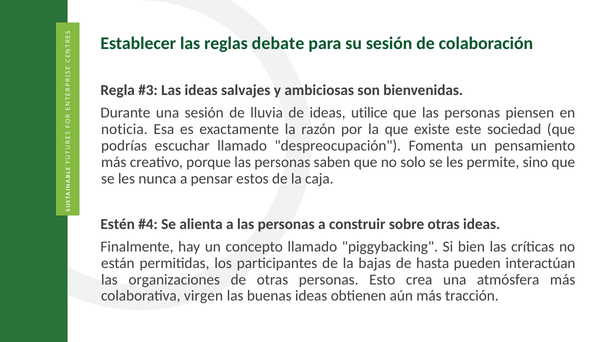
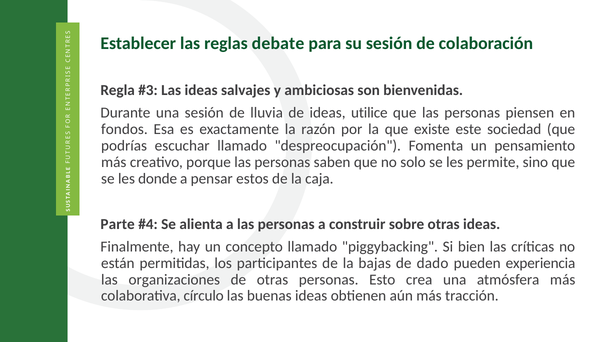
noticia: noticia -> fondos (124, 129)
nunca: nunca -> donde (158, 178)
Estén: Estén -> Parte (118, 224)
hasta: hasta -> dado (433, 263)
interactúan: interactúan -> experiencia (541, 263)
virgen: virgen -> círculo (204, 296)
